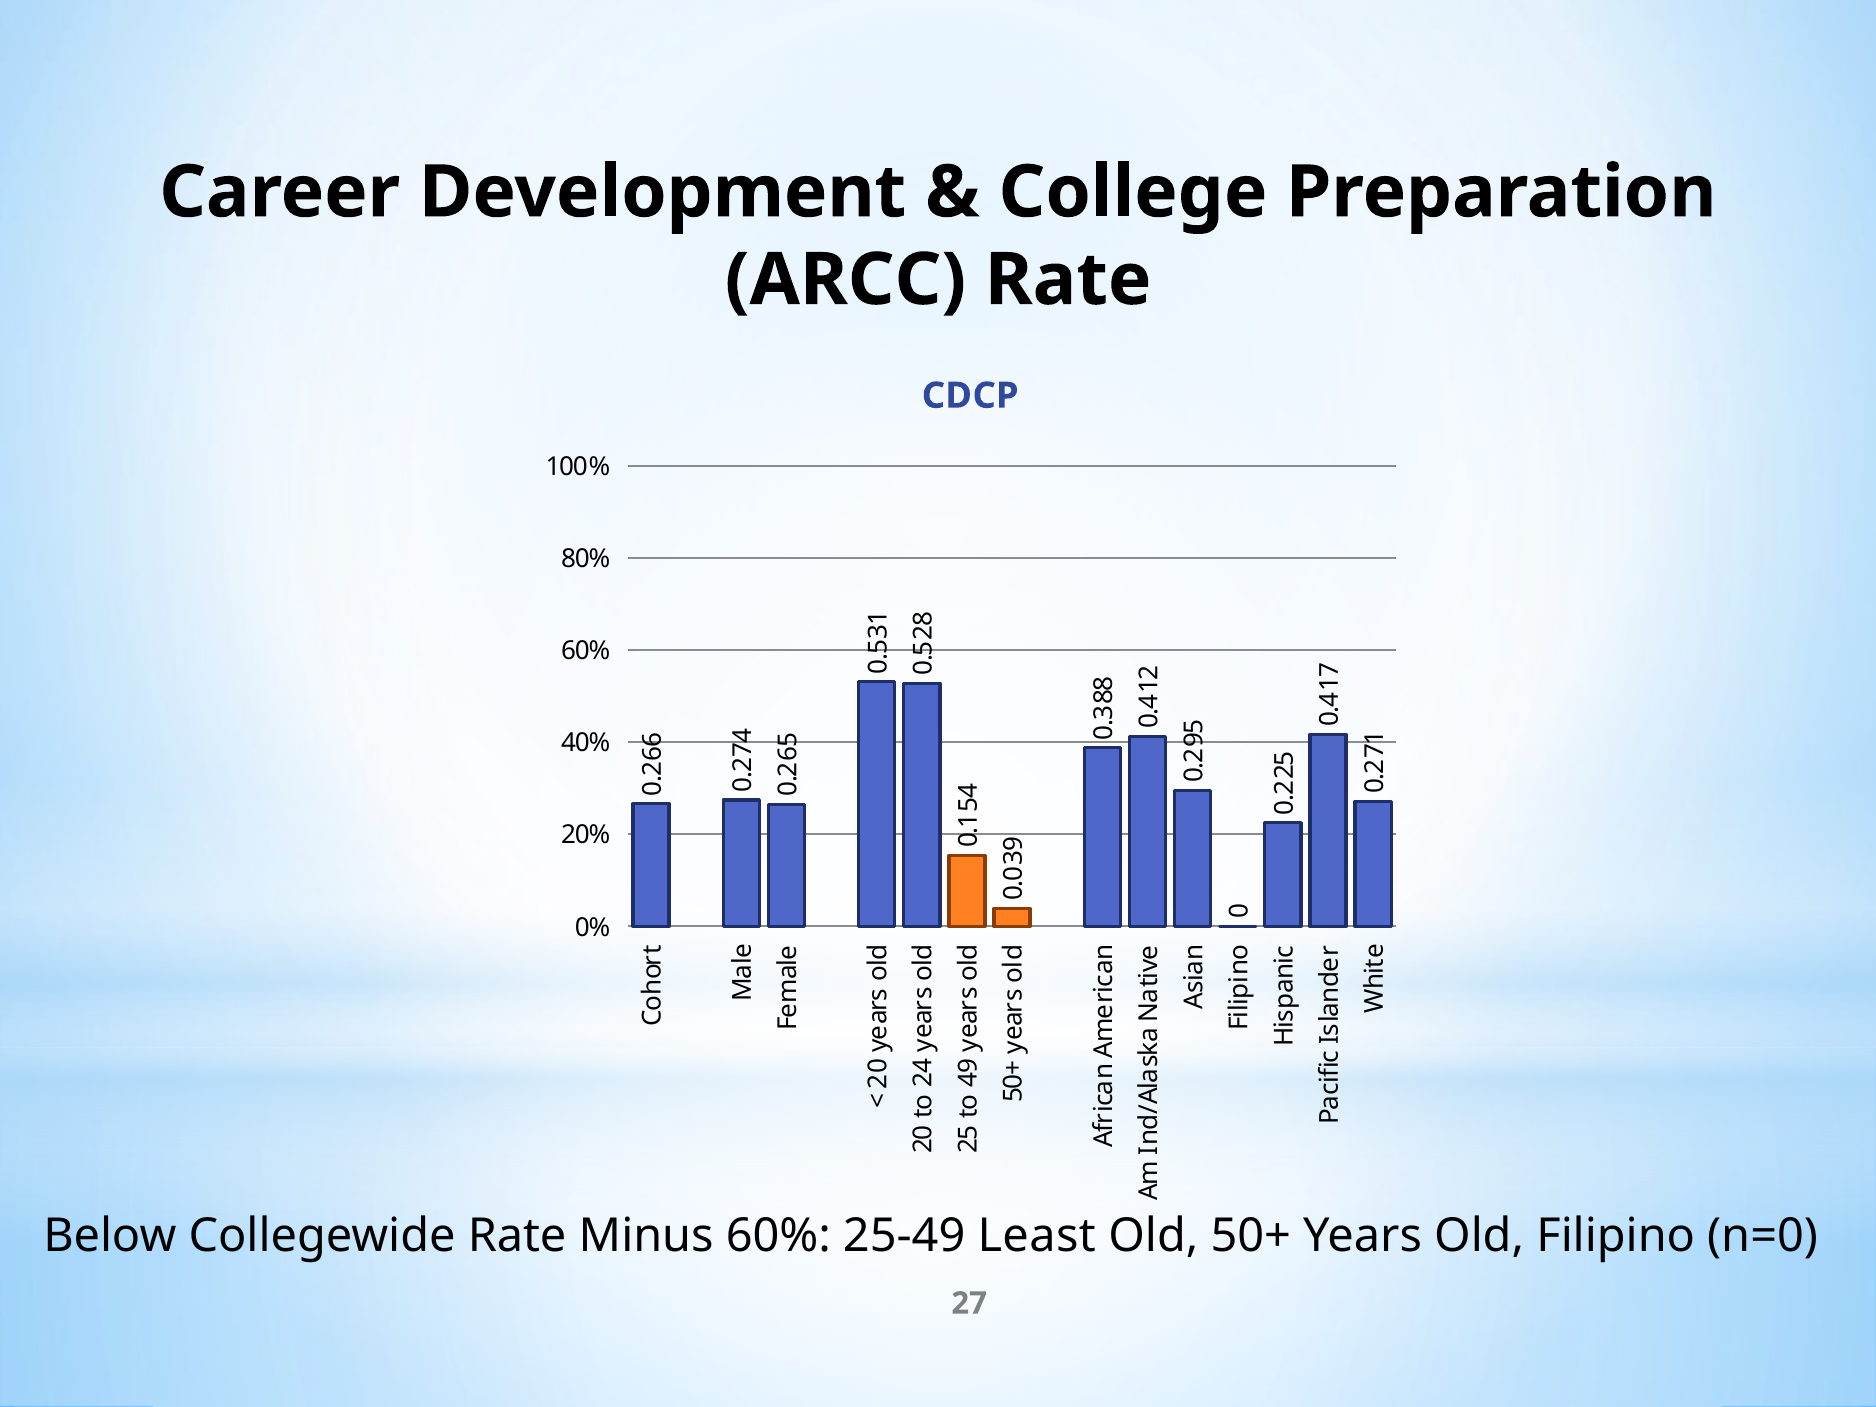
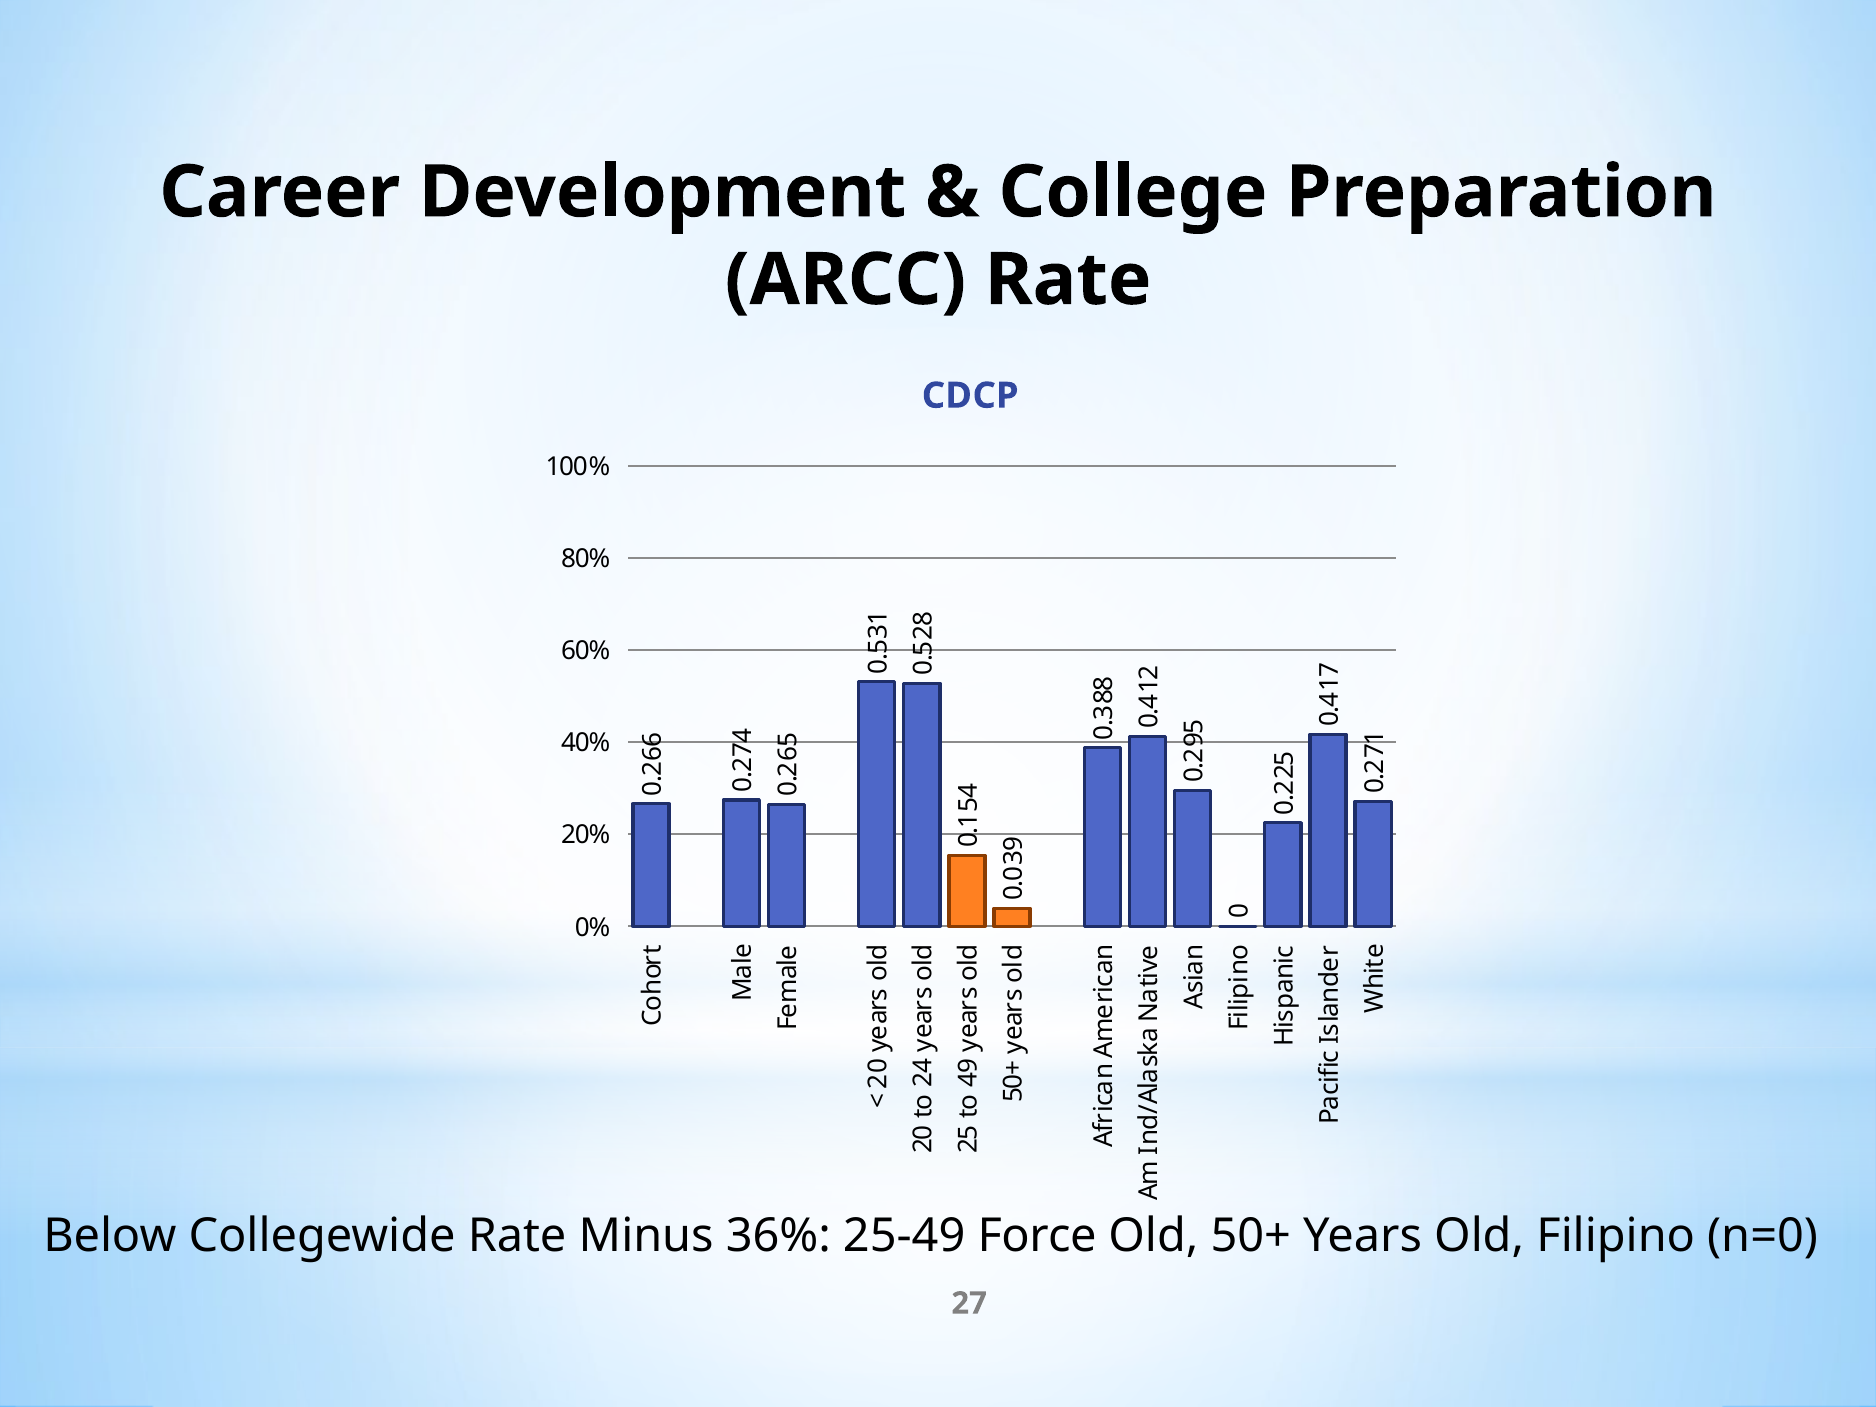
Minus 60%: 60% -> 36% (778, 1236)
Least: Least -> Force (1037, 1236)
